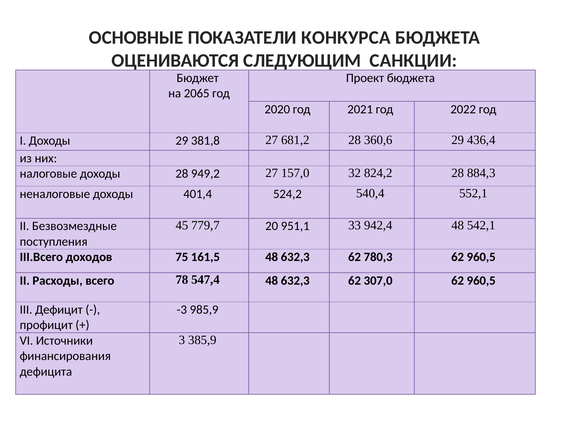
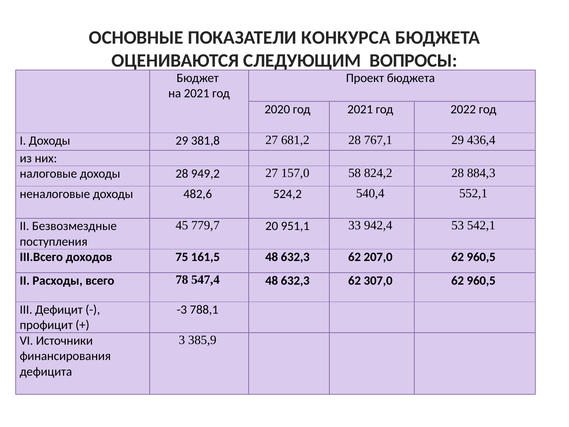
САНКЦИИ: САНКЦИИ -> ВОПРОСЫ (414, 60)
на 2065: 2065 -> 2021 (197, 93)
360,6: 360,6 -> 767,1 (378, 140)
32: 32 -> 58 (355, 173)
401,4: 401,4 -> 482,6 (198, 194)
942,4 48: 48 -> 53 (458, 225)
780,3: 780,3 -> 207,0 (378, 257)
985,9: 985,9 -> 788,1 (204, 309)
